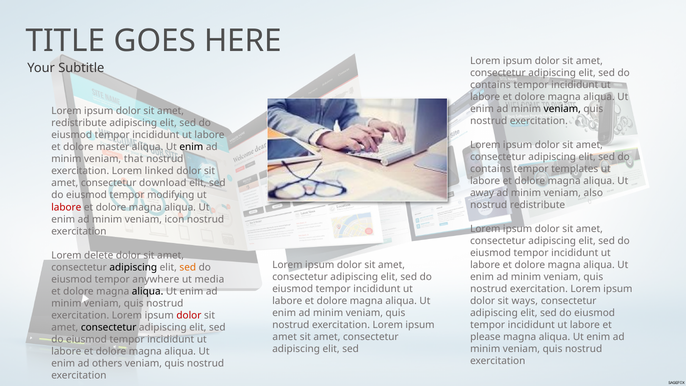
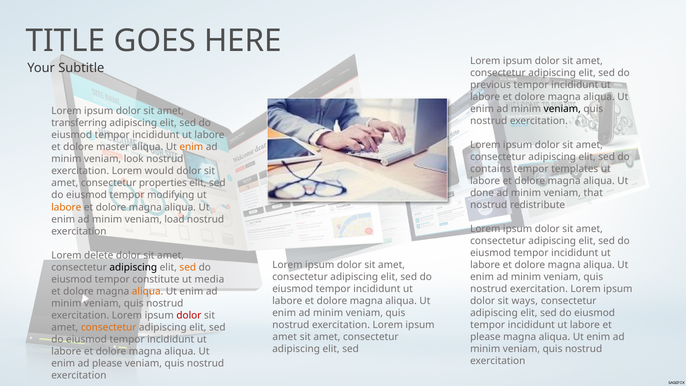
contains: contains -> previous (491, 85)
redistribute: redistribute -> transferring (79, 123)
enim colour: black -> orange (191, 147)
that: that -> look (134, 159)
linked: linked -> would (159, 171)
download: download -> properties (163, 183)
away: away -> done (482, 193)
also: also -> that (593, 193)
labore colour: red -> orange (66, 207)
icon: icon -> load (175, 219)
anywhere: anywhere -> constitute (156, 279)
aliqua colour: black -> orange (148, 291)
consectetur colour: black -> orange (109, 327)
ad others: others -> please (107, 363)
